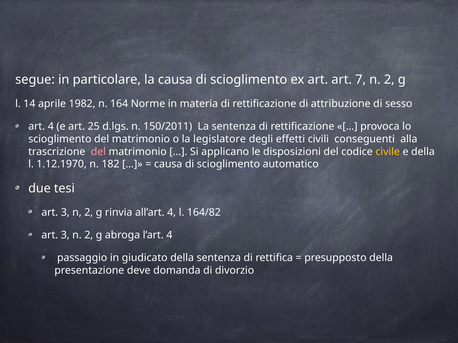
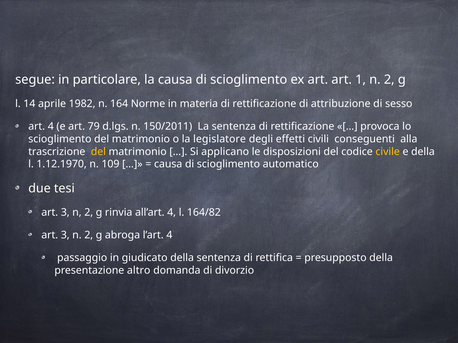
7: 7 -> 1 (361, 80)
25: 25 -> 79 (94, 127)
del colour: pink -> yellow (98, 152)
182: 182 -> 109 (110, 164)
deve: deve -> altro (139, 271)
